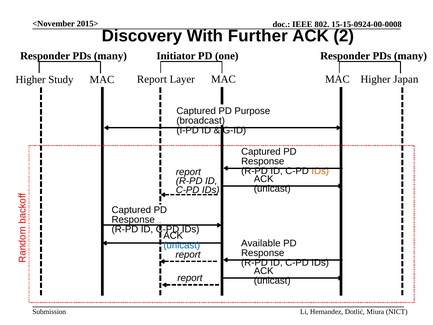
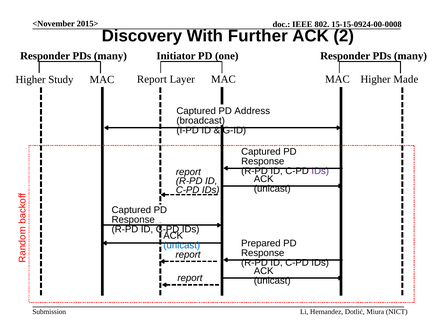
Japan: Japan -> Made (406, 79)
Purpose: Purpose -> Address (252, 111)
IDs colour: orange -> purple (320, 171)
Available: Available -> Prepared (261, 243)
